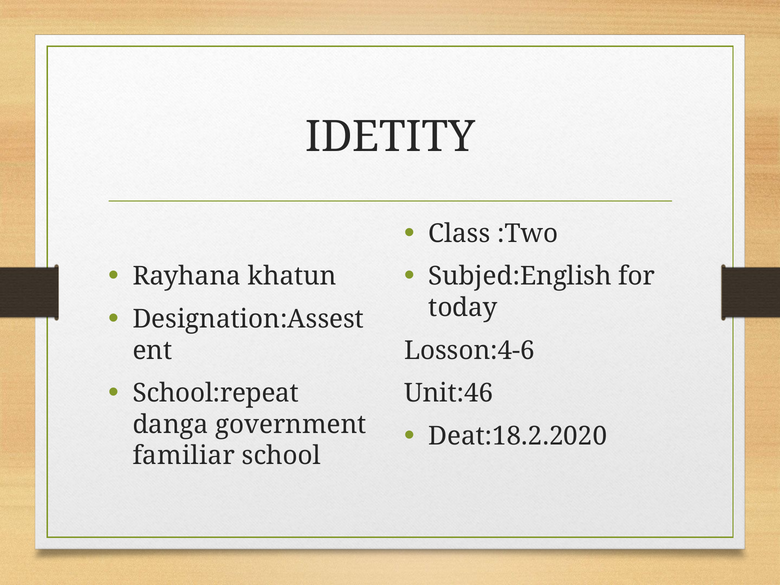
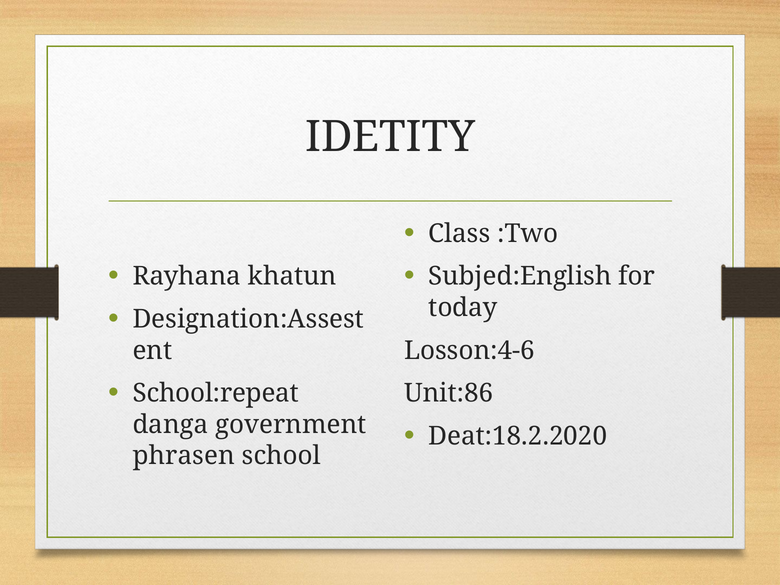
Unit:46: Unit:46 -> Unit:86 (449, 393)
familiar: familiar -> phrasen (184, 456)
